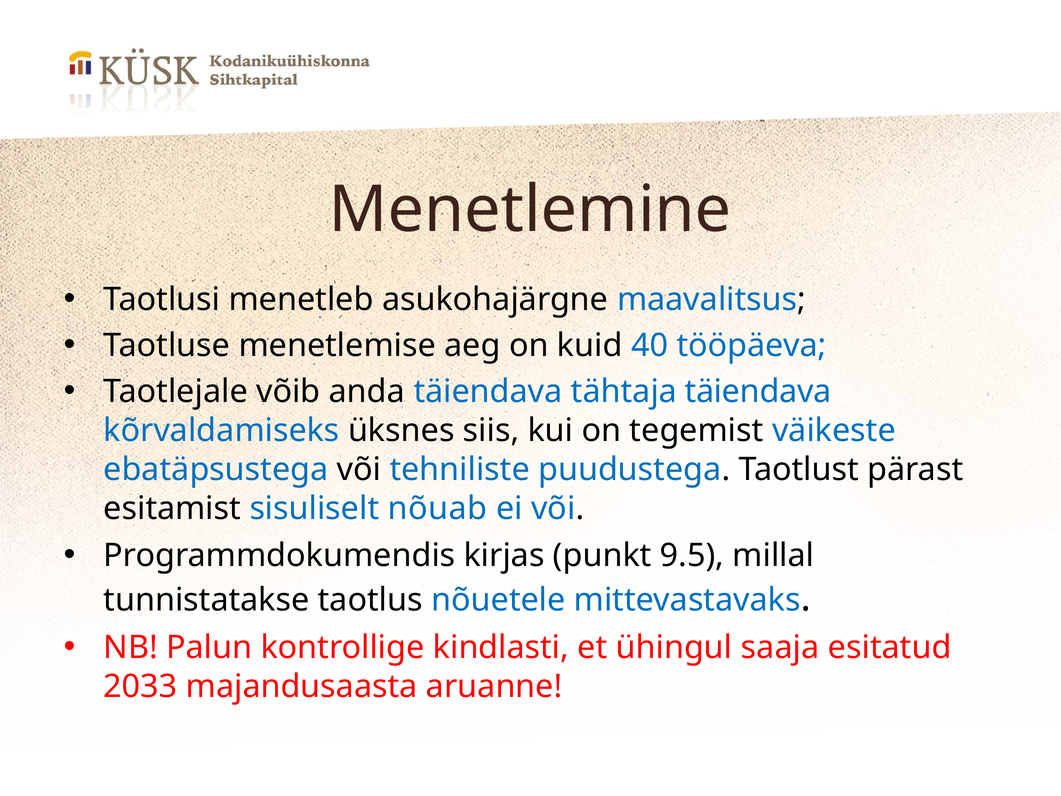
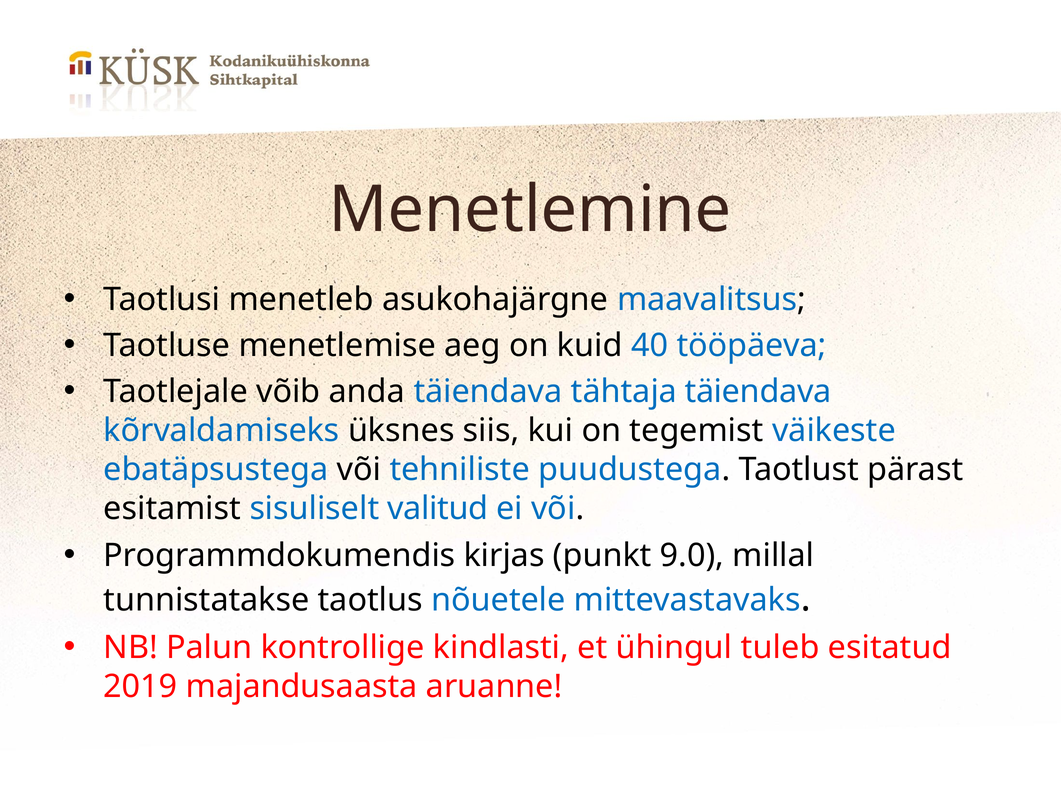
nõuab: nõuab -> valitud (438, 508)
9.5: 9.5 -> 9.0 (692, 555)
saaja: saaja -> tuleb (780, 647)
2033: 2033 -> 2019 (140, 686)
